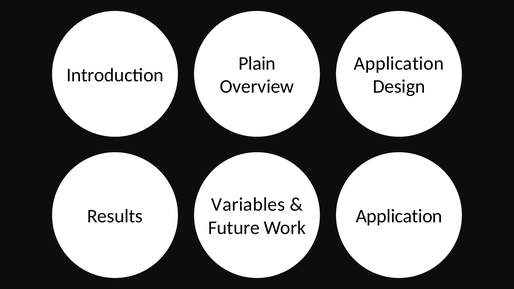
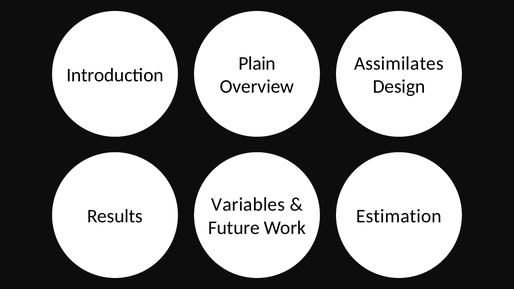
Application: Application -> Assimilates (399, 63)
Results Application: Application -> Estimation (399, 216)
